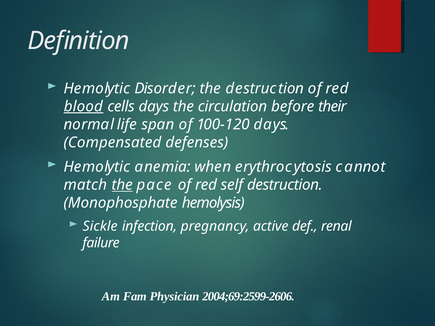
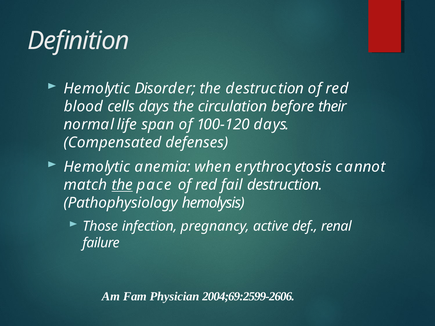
blood underline: present -> none (83, 107)
self: self -> fail (232, 185)
Monophosphate: Monophosphate -> Pathophysiology (121, 203)
Sickle: Sickle -> Those (100, 226)
